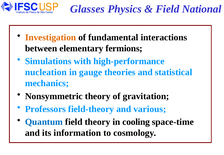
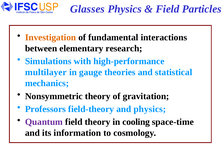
National: National -> Particles (202, 9)
fermions: fermions -> research (124, 48)
nucleation: nucleation -> multilayer (46, 72)
and various: various -> physics (150, 109)
Quantum colour: blue -> purple (44, 122)
